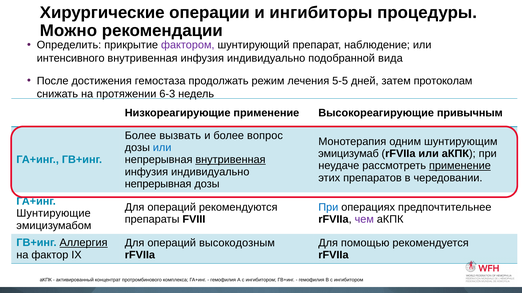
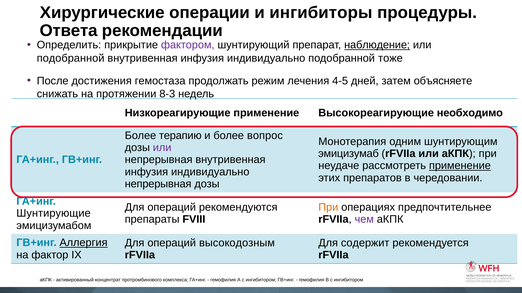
Можно: Можно -> Ответа (69, 31)
наблюдение underline: none -> present (377, 45)
интенсивного: интенсивного -> подобранной (71, 58)
вида: вида -> тоже (390, 58)
5-5: 5-5 -> 4-5 (340, 81)
протоколам: протоколам -> объясняете (443, 81)
6-3: 6-3 -> 8-3 (167, 94)
привычным: привычным -> необходимо (470, 113)
вызвать: вызвать -> терапию (180, 136)
или colour: blue -> purple (162, 148)
внутривенная underline: present -> none (231, 160)
При colour: blue -> orange (328, 208)
помощью: помощью -> содержит (365, 243)
